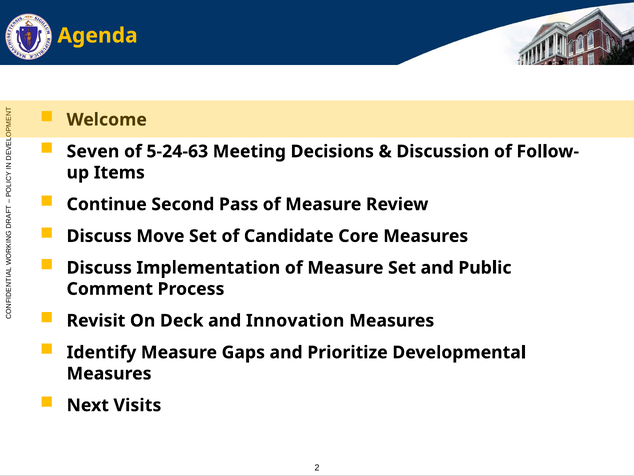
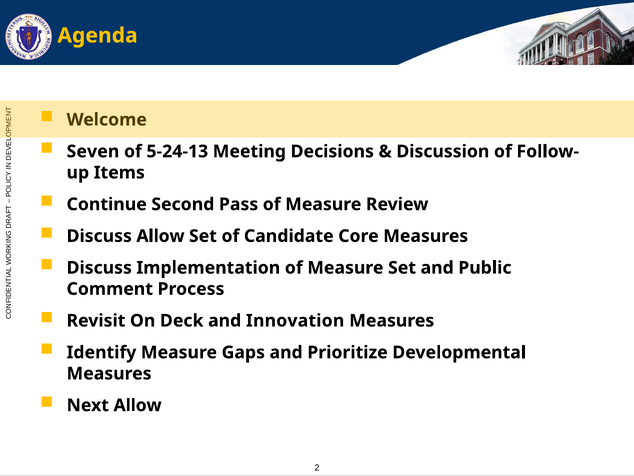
5-24-63: 5-24-63 -> 5-24-13 (177, 151)
Discuss Move: Move -> Allow (160, 236)
Next Visits: Visits -> Allow (138, 405)
